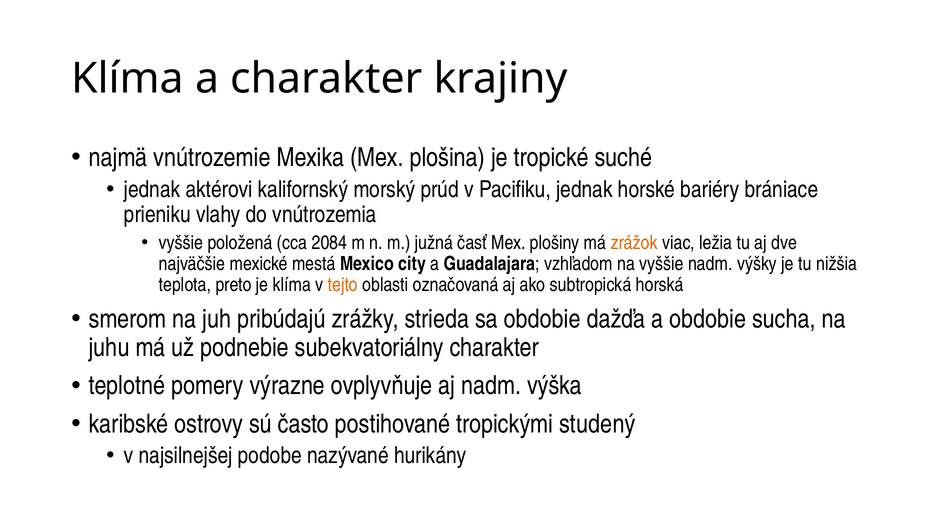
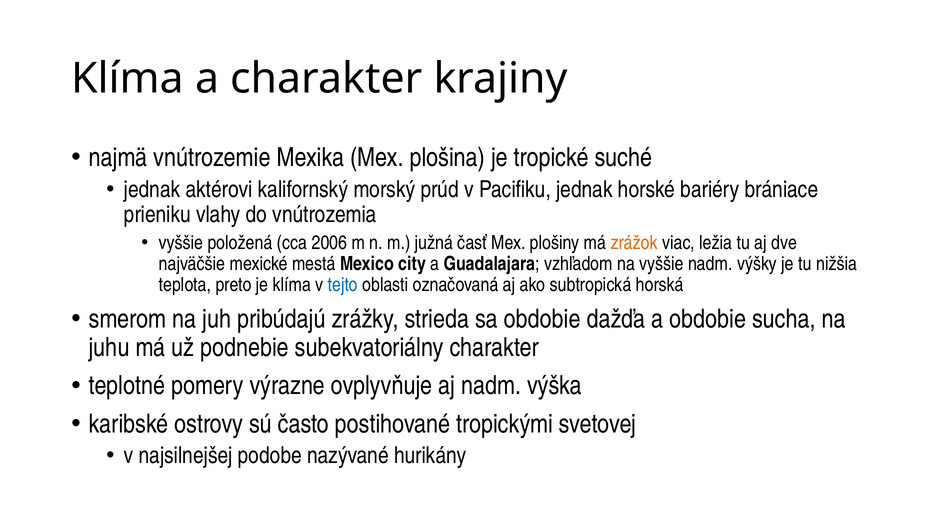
2084: 2084 -> 2006 (329, 243)
tejto colour: orange -> blue (343, 285)
studený: studený -> svetovej (597, 424)
